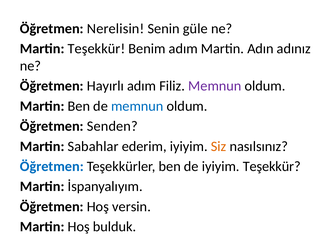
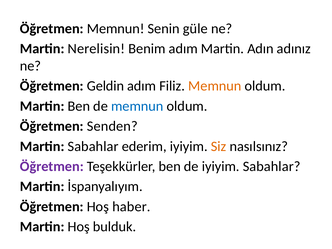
Öğretmen Nerelisin: Nerelisin -> Memnun (116, 29)
Martin Teşekkür: Teşekkür -> Nerelisin (96, 49)
Hayırlı: Hayırlı -> Geldin (105, 86)
Memnun colour: purple -> orange (215, 86)
Öğretmen colour: blue -> purple (52, 166)
iyiyim Teşekkür: Teşekkür -> Sabahlar (272, 166)
versin: versin -> haber (131, 207)
